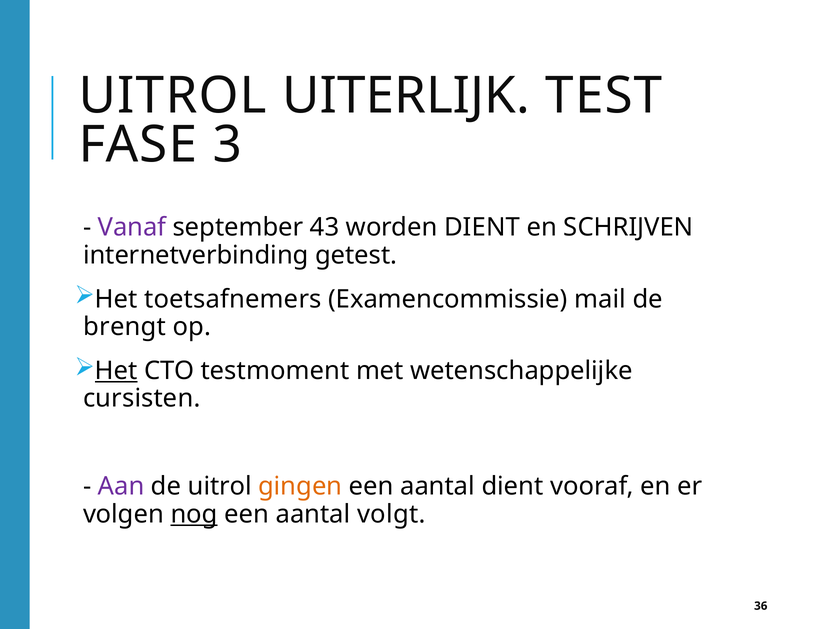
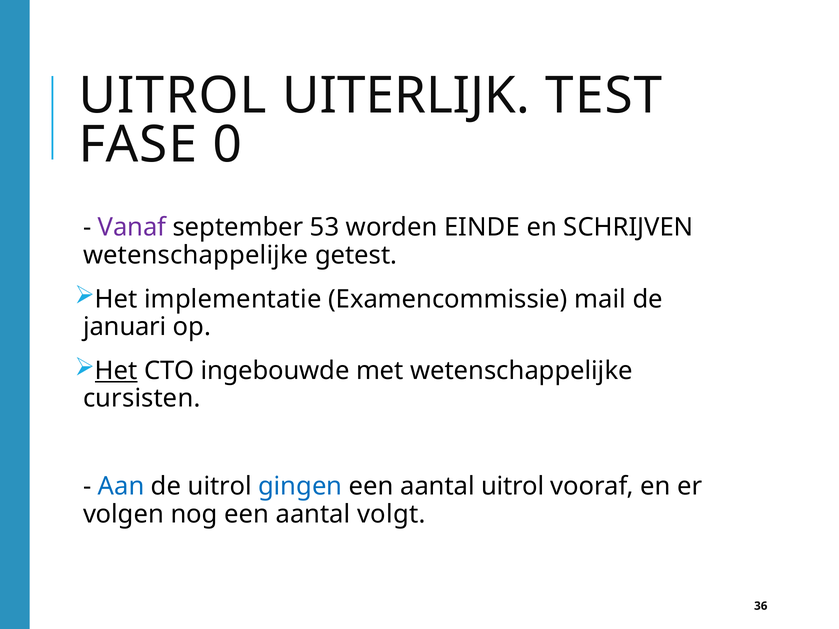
3: 3 -> 0 (227, 145)
43: 43 -> 53 (325, 228)
worden DIENT: DIENT -> EINDE (482, 228)
internetverbinding: internetverbinding -> wetenschappelijke (196, 255)
toetsafnemers: toetsafnemers -> implementatie (233, 299)
brengt: brengt -> januari (125, 327)
testmoment: testmoment -> ingebouwde (275, 371)
Aan colour: purple -> blue (121, 487)
gingen colour: orange -> blue (300, 487)
aantal dient: dient -> uitrol (513, 487)
nog underline: present -> none (194, 514)
